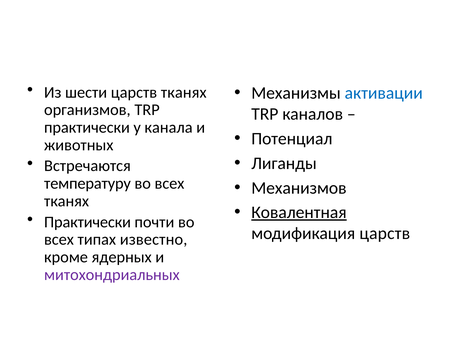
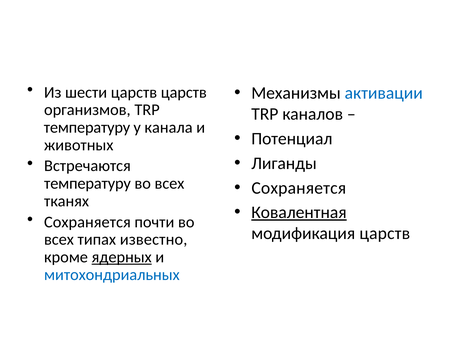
царств тканях: тканях -> царств (184, 92)
практически: практически -> температуру (87, 128)
Механизмов: Механизмов -> Сохраняется (299, 188)
Практически: Практически -> Сохраняется (87, 222)
ядерных underline: none -> present (122, 257)
митохондриальных colour: purple -> blue (112, 275)
